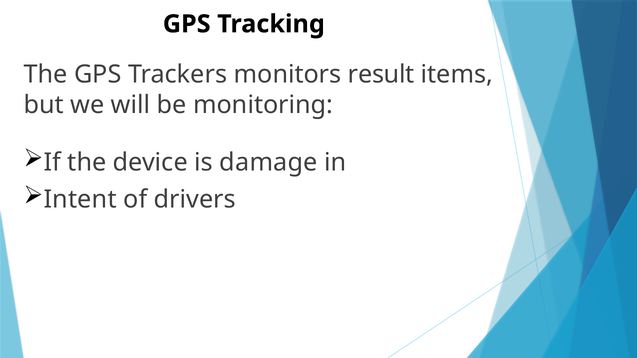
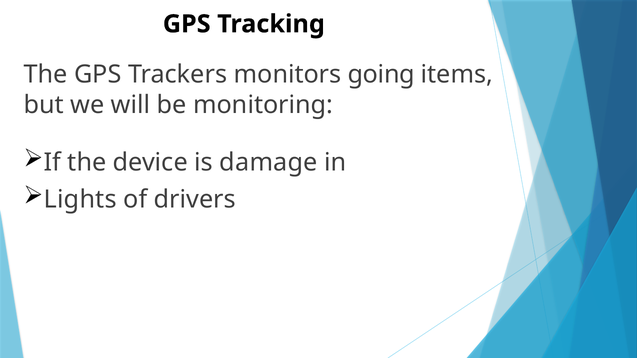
result: result -> going (381, 75)
Intent: Intent -> Lights (80, 200)
